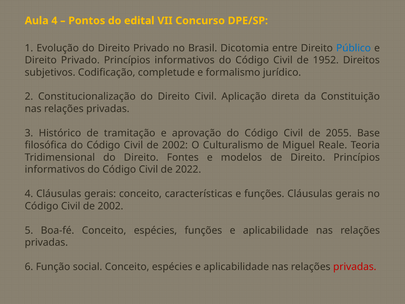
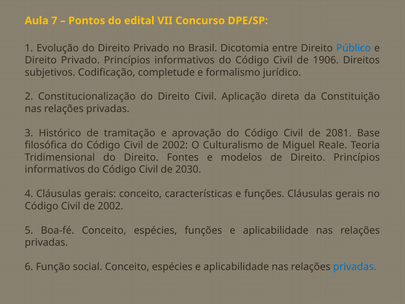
Aula 4: 4 -> 7 (54, 21)
1952: 1952 -> 1906 (326, 60)
2055: 2055 -> 2081 (339, 133)
2022: 2022 -> 2030 (188, 169)
privadas colour: red -> blue (355, 267)
